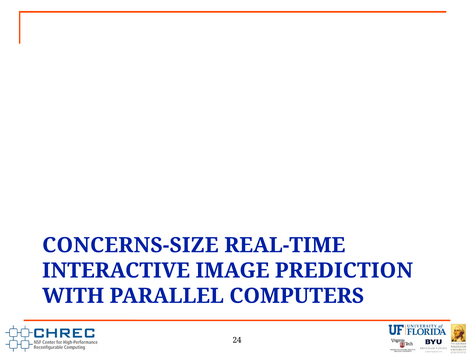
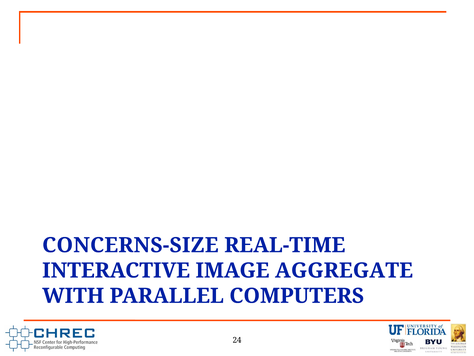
PREDICTION: PREDICTION -> AGGREGATE (344, 270)
